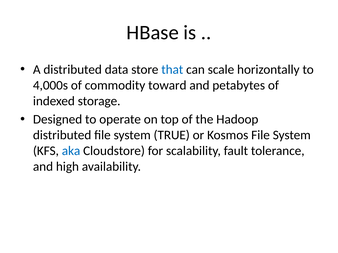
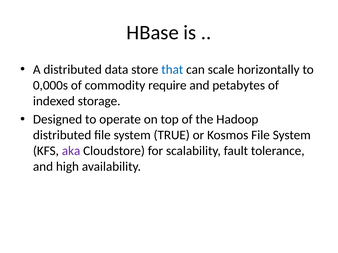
4,000s: 4,000s -> 0,000s (50, 85)
toward: toward -> require (167, 85)
aka colour: blue -> purple (71, 151)
